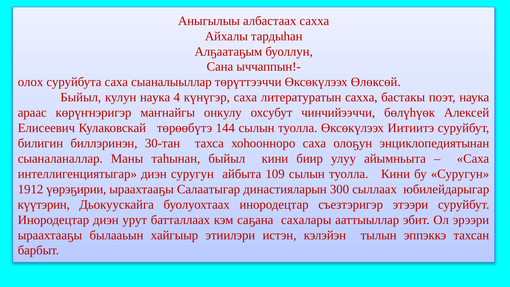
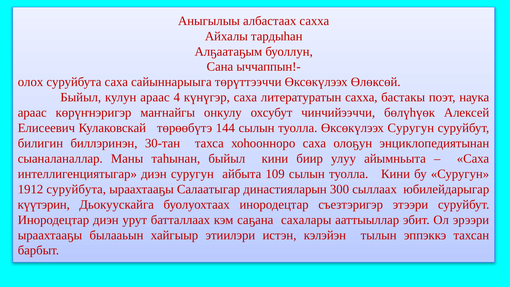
сыаналыыллар: сыаналыыллар -> сайыннарыыга (171, 82)
кулун наука: наука -> араас (155, 97)
Өксөкүлээх Иитиитэ: Иитиитэ -> Суругун (411, 128)
1912 үөрэҕирии: үөрэҕирии -> суруйбута (76, 189)
